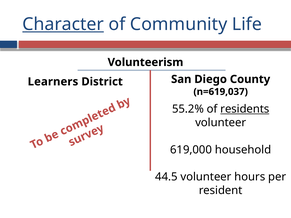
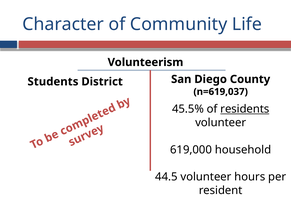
Character underline: present -> none (63, 24)
Learners: Learners -> Students (53, 82)
55.2%: 55.2% -> 45.5% (188, 109)
